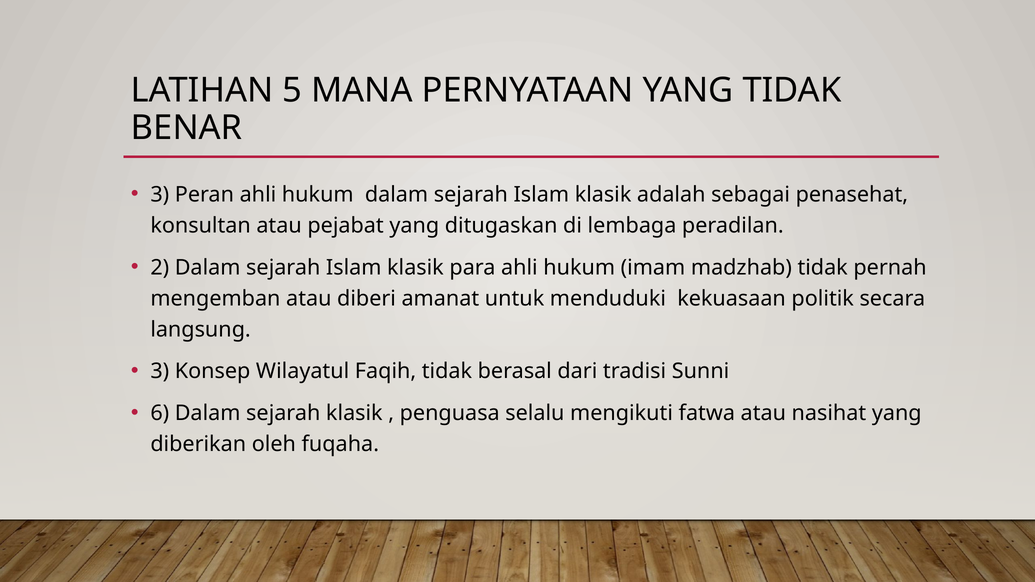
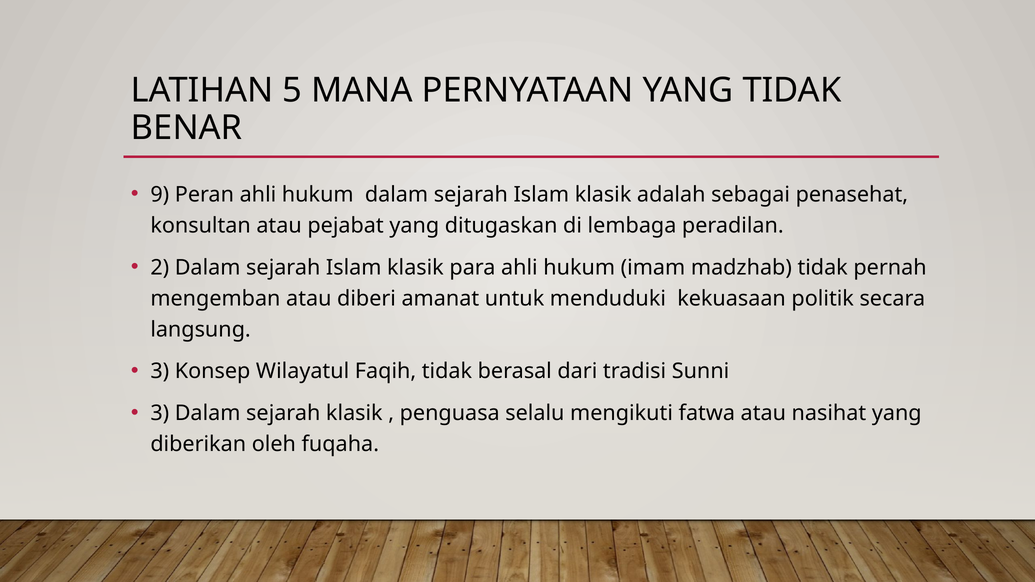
3: 3 -> 9 (160, 195)
6: 6 -> 3 (160, 413)
